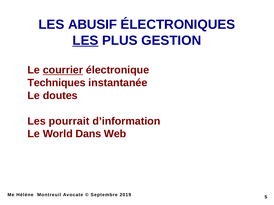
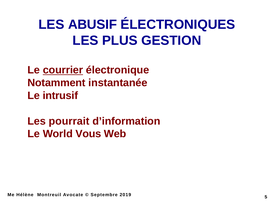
LES underline: present -> none (85, 41)
Techniques: Techniques -> Notamment (56, 83)
doutes: doutes -> intrusif (60, 96)
Dans: Dans -> Vous (88, 134)
